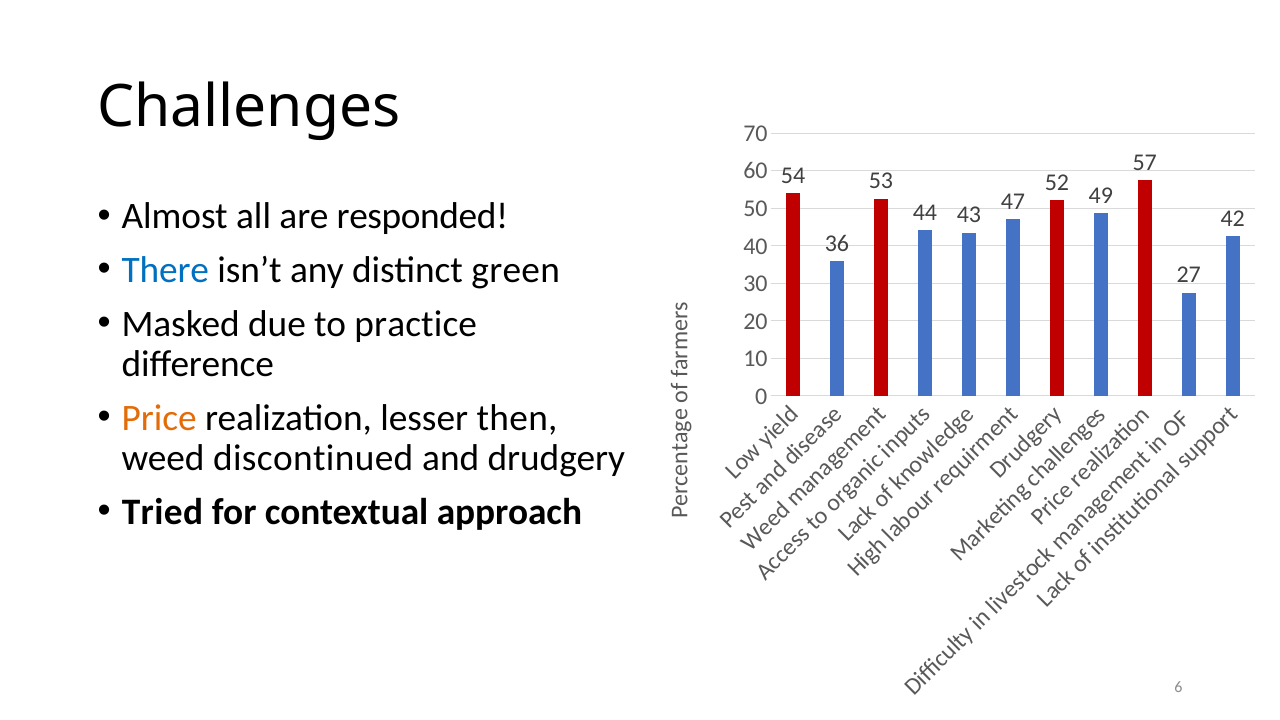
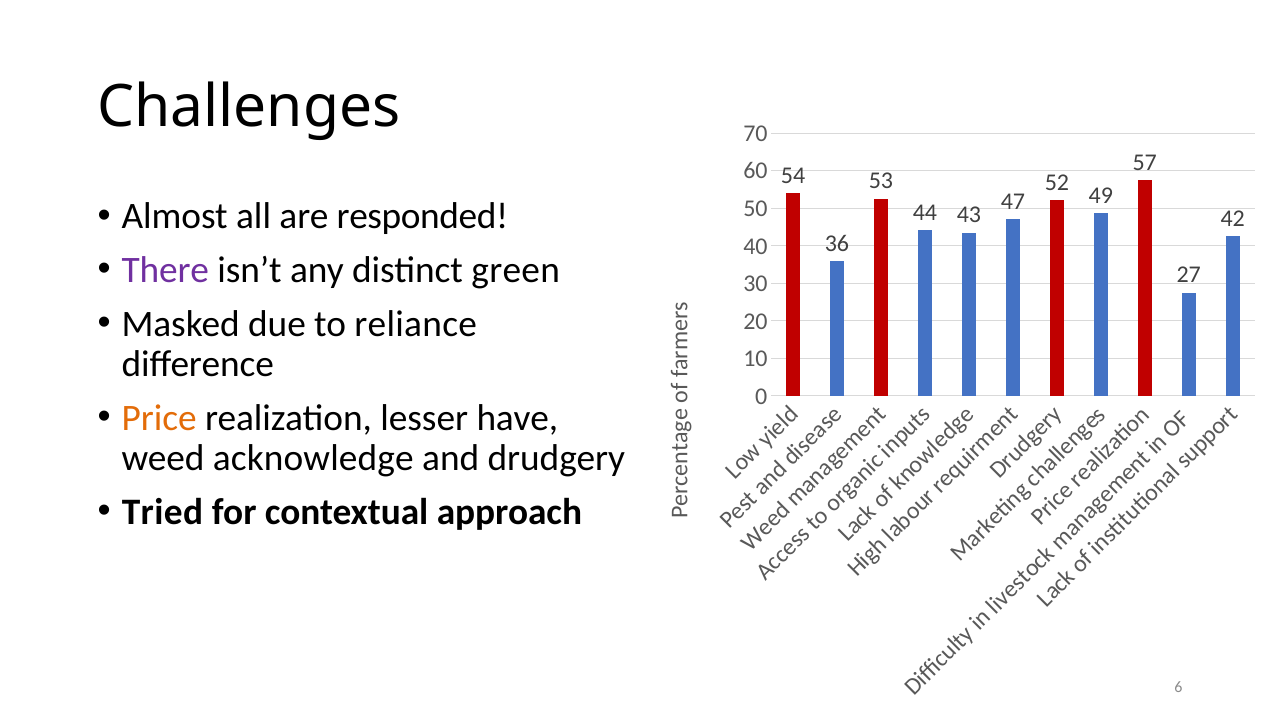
There colour: blue -> purple (165, 270)
practice: practice -> reliance (416, 324)
then: then -> have (517, 418)
discontinued: discontinued -> acknowledge (313, 458)
